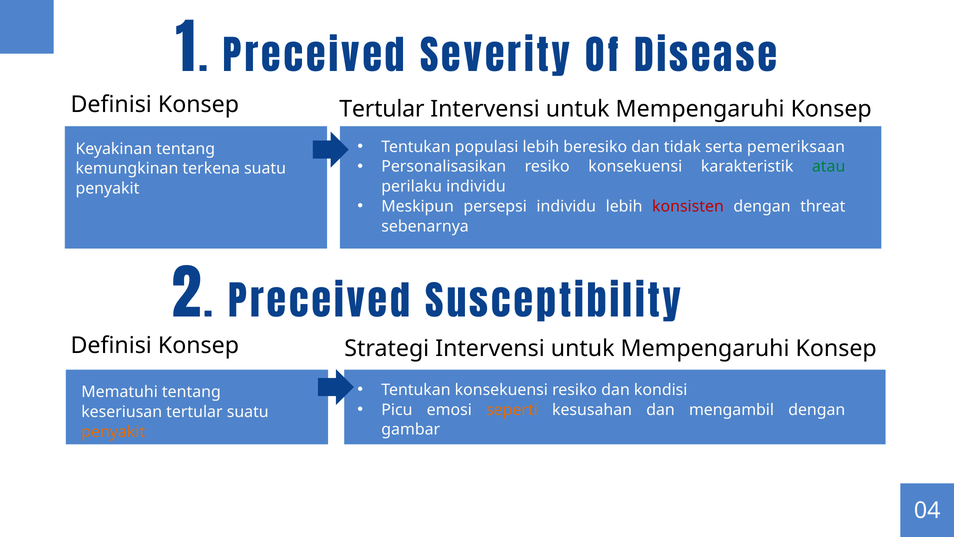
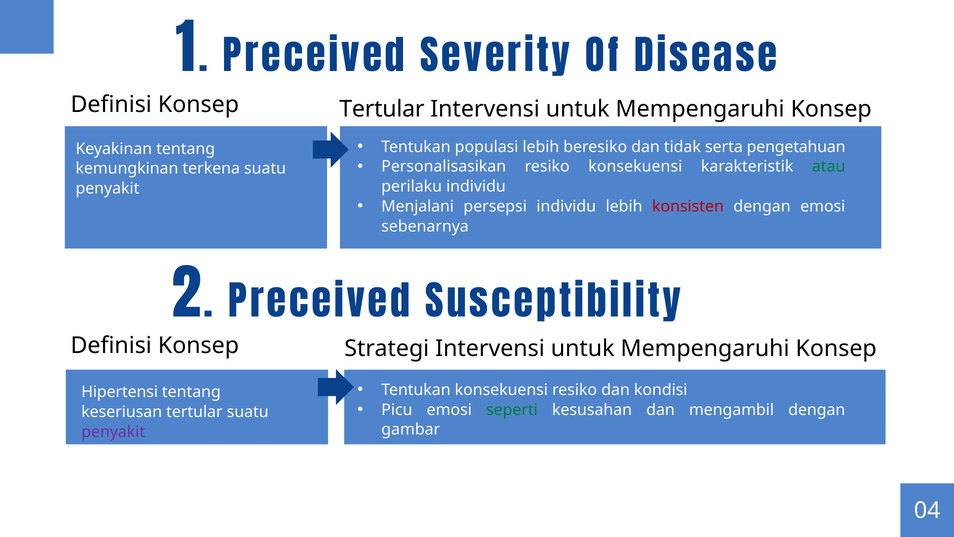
pemeriksaan: pemeriksaan -> pengetahuan (796, 147)
Meskipun: Meskipun -> Menjalani (418, 206)
dengan threat: threat -> emosi (823, 206)
Mematuhi: Mematuhi -> Hipertensi (120, 392)
seperti colour: orange -> green (512, 410)
penyakit colour: orange -> purple (113, 432)
